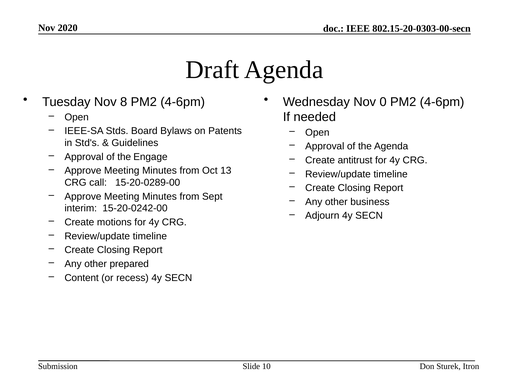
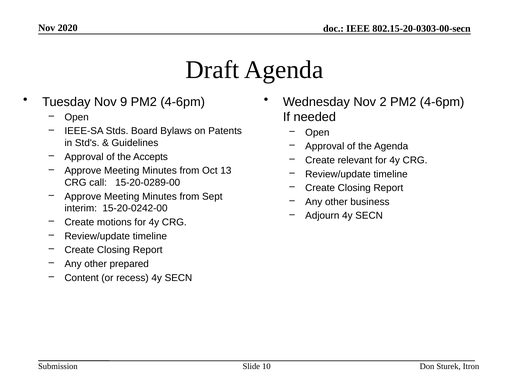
8: 8 -> 9 (124, 102)
0: 0 -> 2 (383, 102)
Engage: Engage -> Accepts (150, 157)
antitrust: antitrust -> relevant (355, 160)
